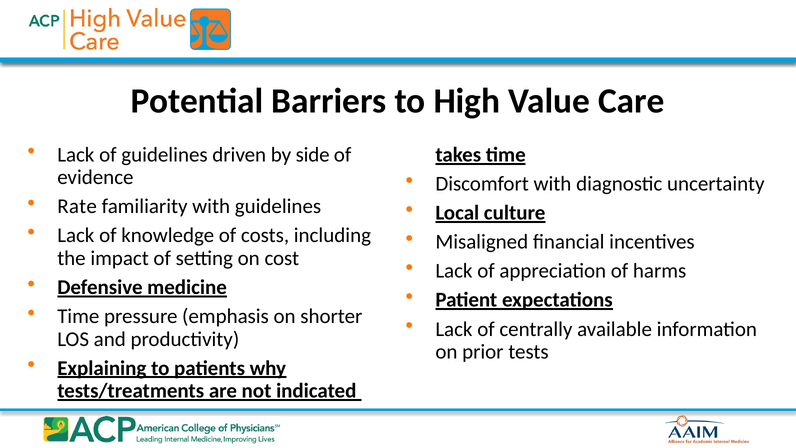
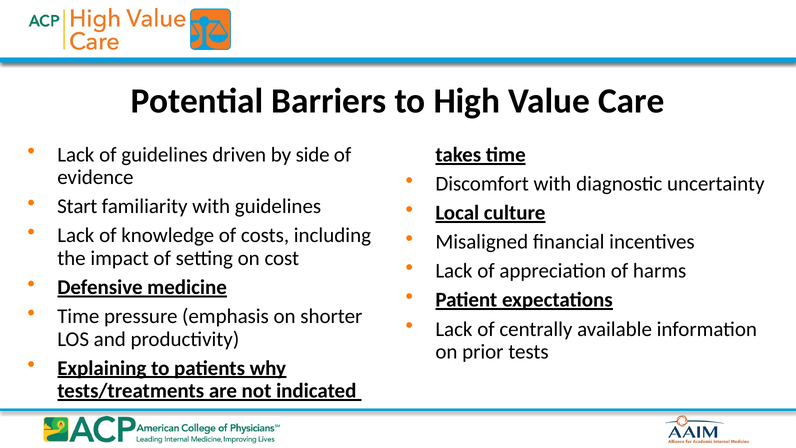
Rate: Rate -> Start (77, 206)
